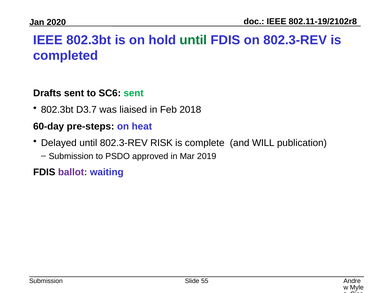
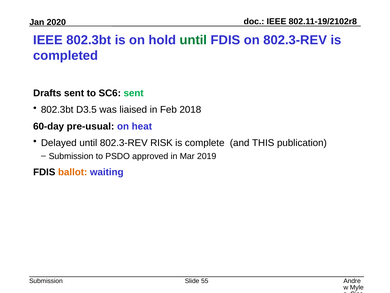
D3.7: D3.7 -> D3.5 (86, 110)
pre-steps: pre-steps -> pre-usual (91, 126)
WILL: WILL -> THIS (263, 143)
ballot colour: purple -> orange (73, 172)
